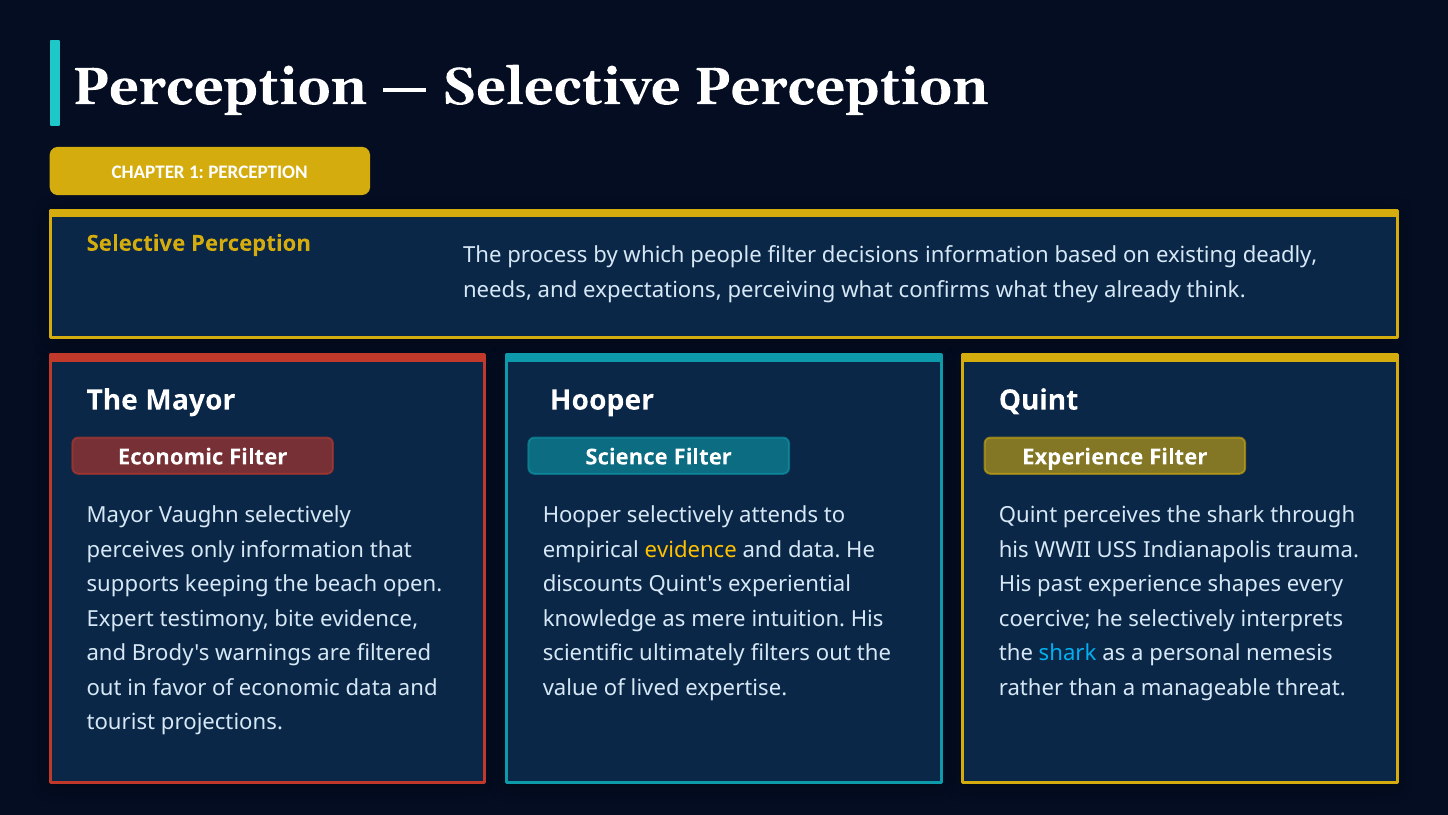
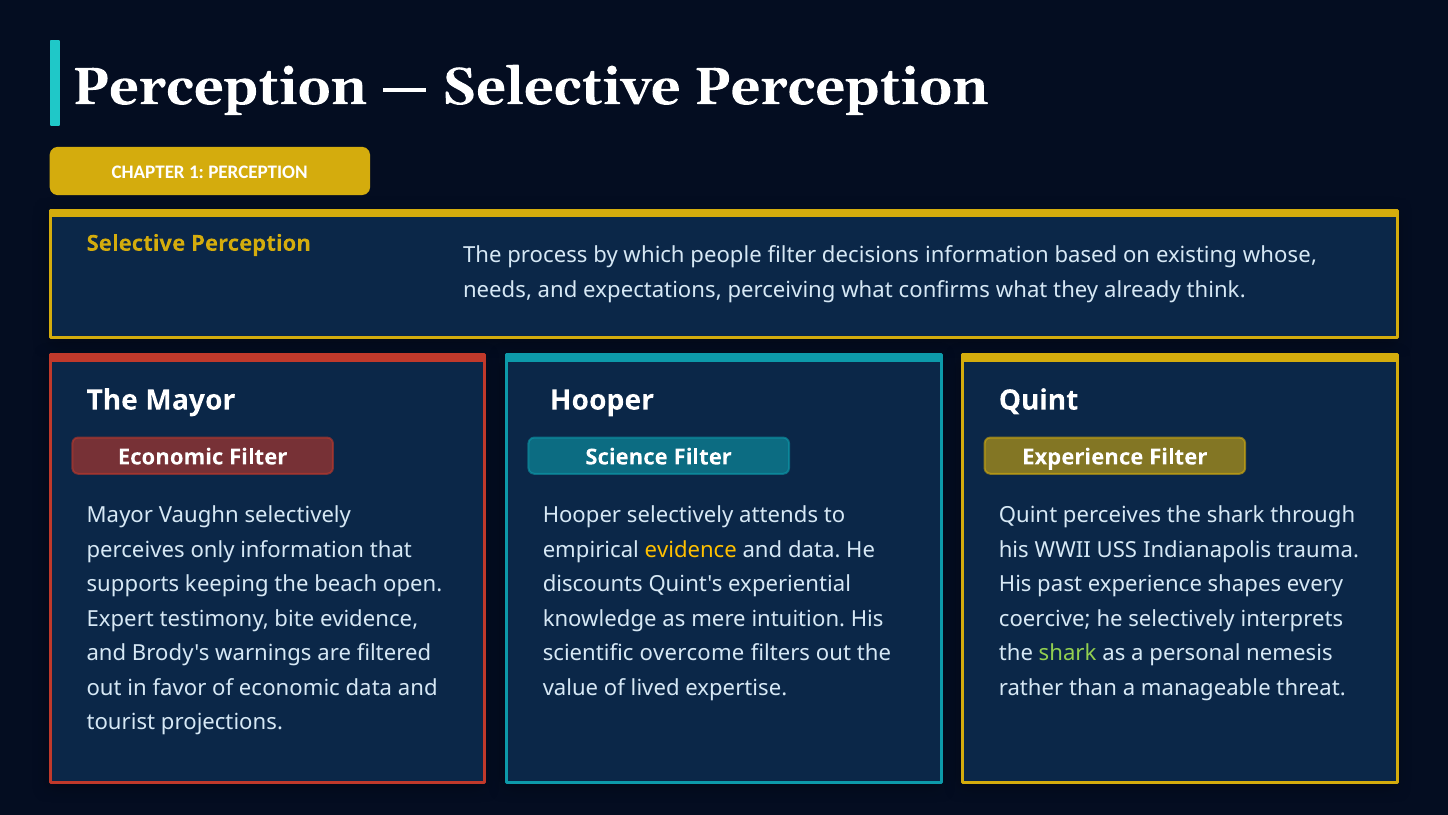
deadly: deadly -> whose (1280, 255)
ultimately: ultimately -> overcome (692, 653)
shark colour: light blue -> light green (1068, 653)
